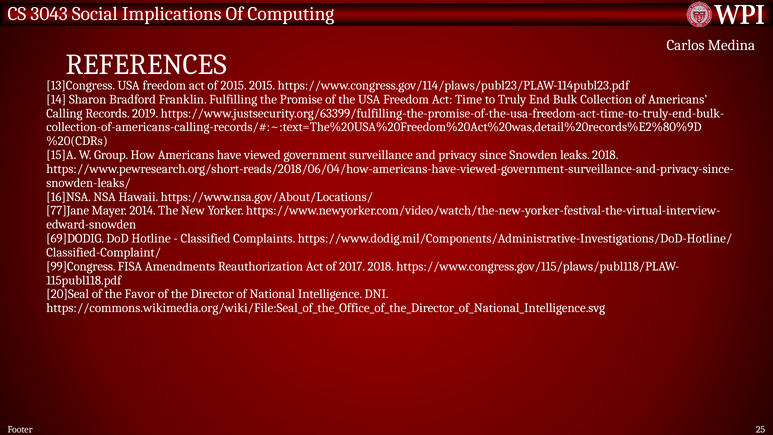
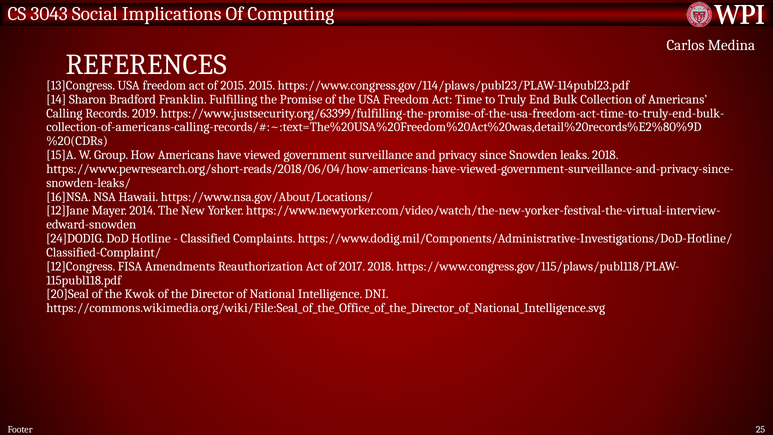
77]Jane: 77]Jane -> 12]Jane (68, 211)
69]DODIG: 69]DODIG -> 24]DODIG (75, 238)
99]Congress: 99]Congress -> 12]Congress (81, 266)
Favor: Favor -> Kwok (140, 294)
